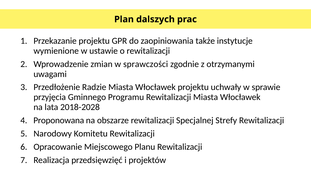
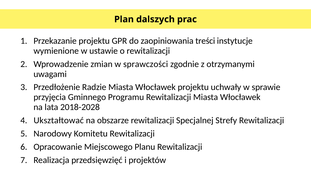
także: także -> treści (205, 41)
Proponowana: Proponowana -> Ukształtować (59, 120)
